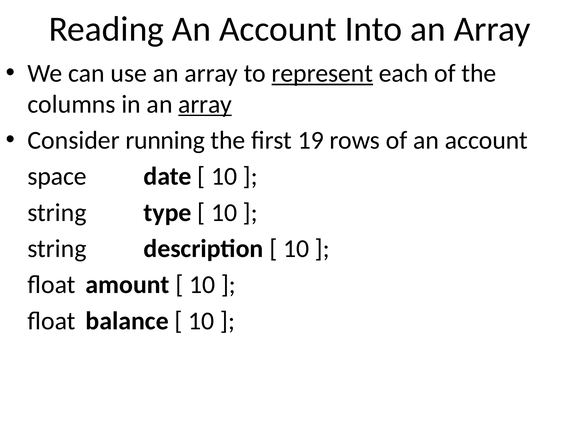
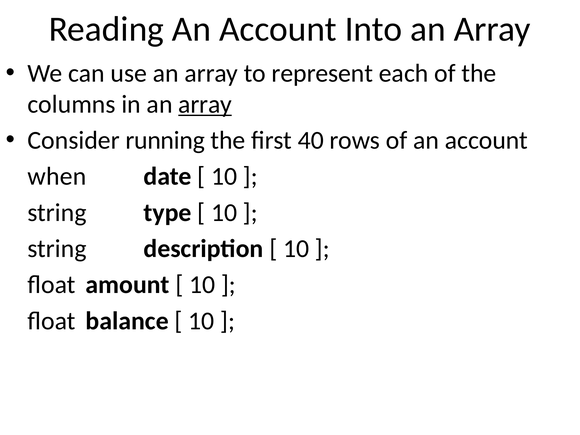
represent underline: present -> none (322, 73)
19: 19 -> 40 (311, 140)
space: space -> when (57, 176)
